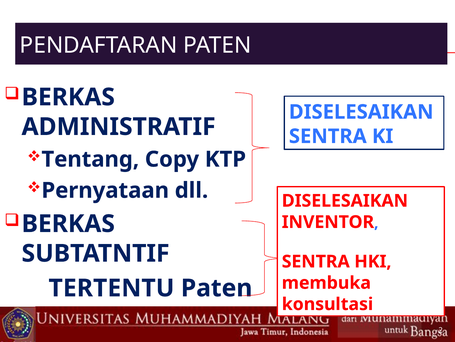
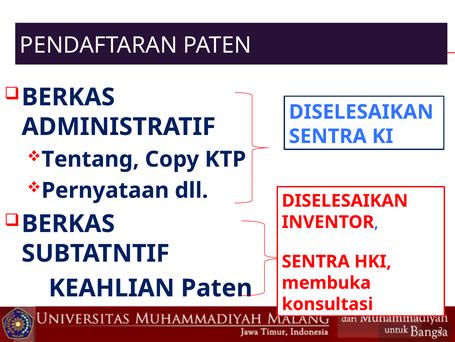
TERTENTU: TERTENTU -> KEAHLIAN (112, 288)
